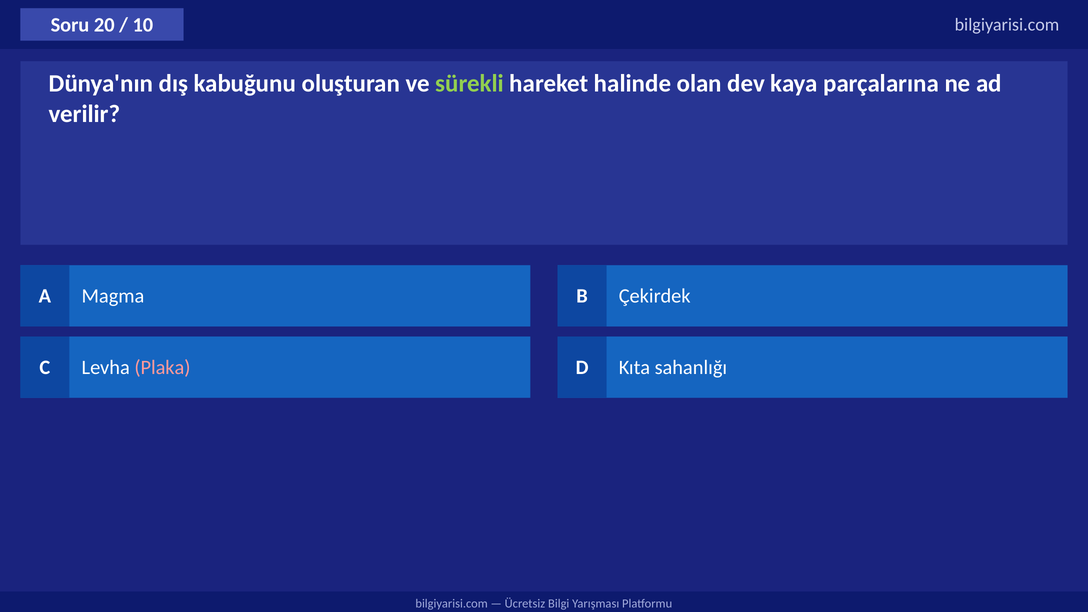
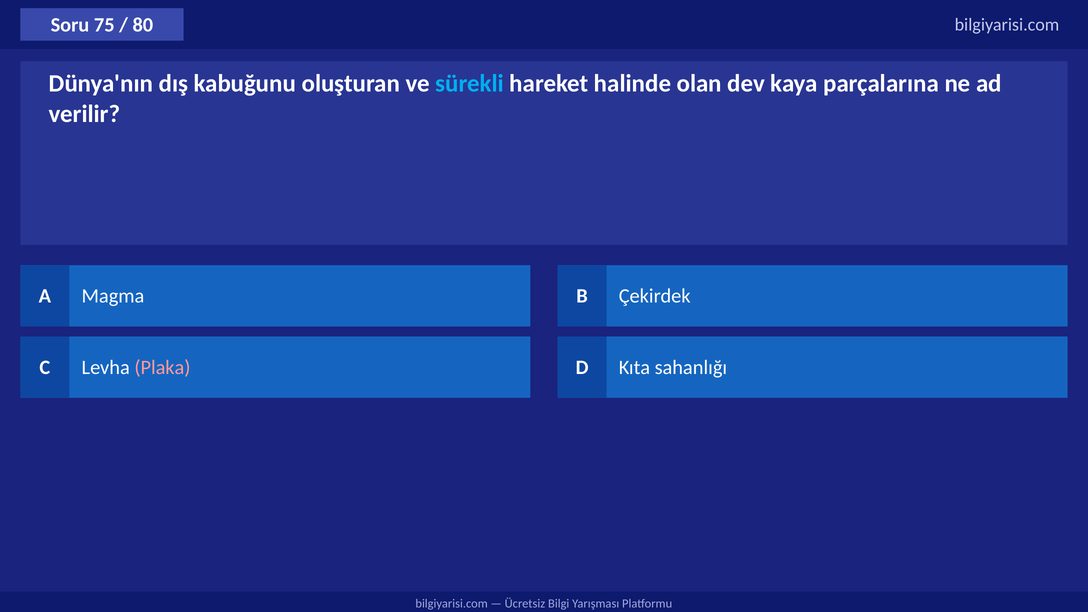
20: 20 -> 75 (104, 25)
10: 10 -> 80 (143, 25)
sürekli colour: light green -> light blue (470, 84)
